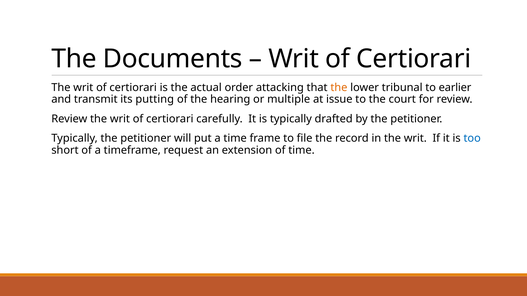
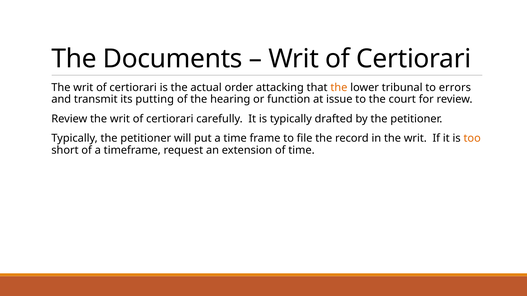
earlier: earlier -> errors (455, 88)
multiple: multiple -> function (289, 99)
too colour: blue -> orange (472, 139)
